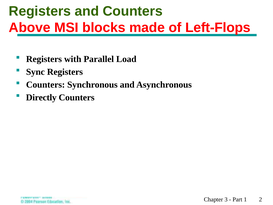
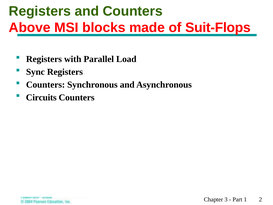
Left-Flops: Left-Flops -> Suit-Flops (218, 28)
Directly: Directly -> Circuits (41, 97)
